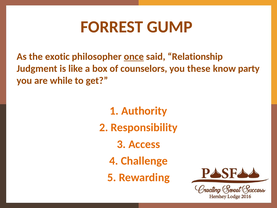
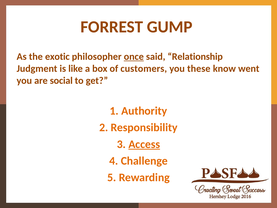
counselors: counselors -> customers (144, 69)
party: party -> went (249, 69)
while: while -> social (61, 81)
Access underline: none -> present (144, 144)
